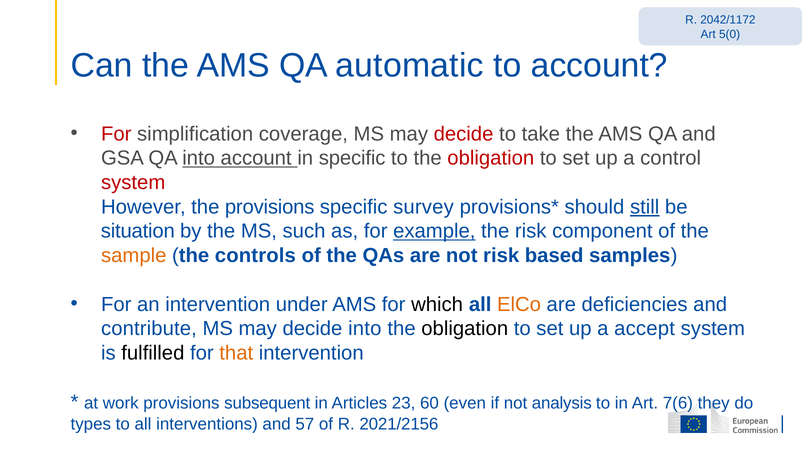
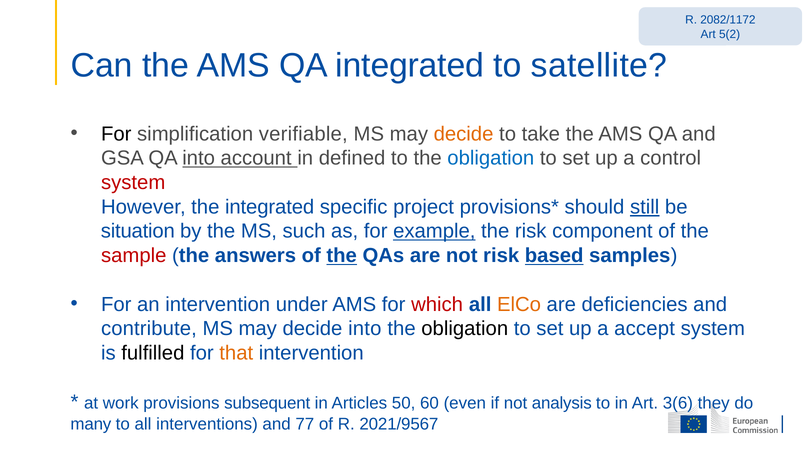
2042/1172: 2042/1172 -> 2082/1172 (728, 20)
5(0: 5(0 -> 5(2 (730, 34)
QA automatic: automatic -> integrated (410, 66)
to account: account -> satellite (599, 66)
For colour: red -> black (116, 134)
coverage: coverage -> verifiable (303, 134)
decide colour: red -> orange (464, 134)
in specific: specific -> defined (352, 158)
obligation colour: red -> blue (491, 158)
the provisions: provisions -> integrated (270, 207)
survey: survey -> project (424, 207)
sample colour: orange -> red (134, 256)
controls: controls -> answers (255, 256)
the underline: none -> present (342, 256)
based underline: none -> present (554, 256)
which colour: black -> red (437, 304)
23: 23 -> 50 (404, 403)
7(6: 7(6 -> 3(6 (678, 403)
types: types -> many (91, 424)
57: 57 -> 77 (305, 424)
2021/2156: 2021/2156 -> 2021/9567 (399, 424)
